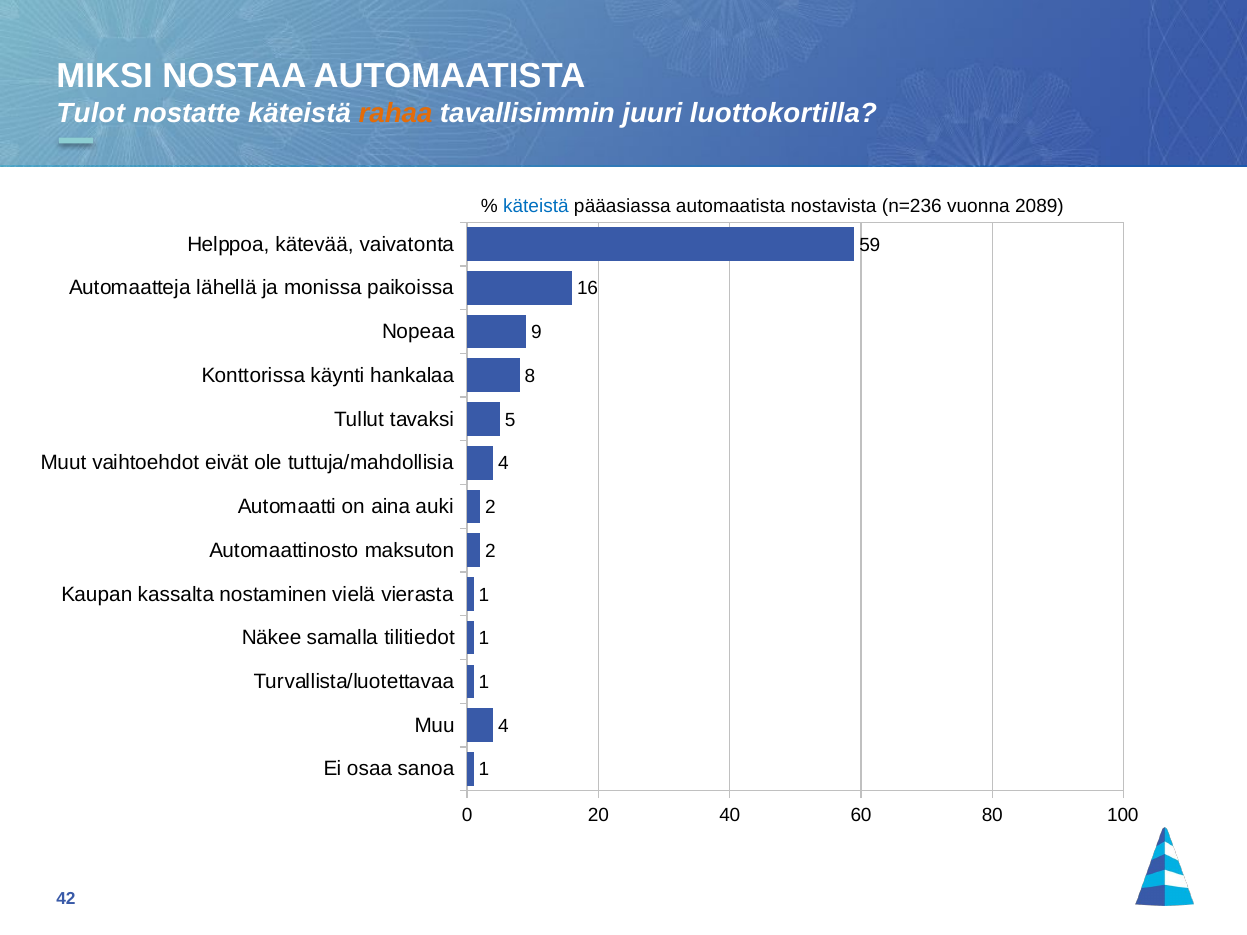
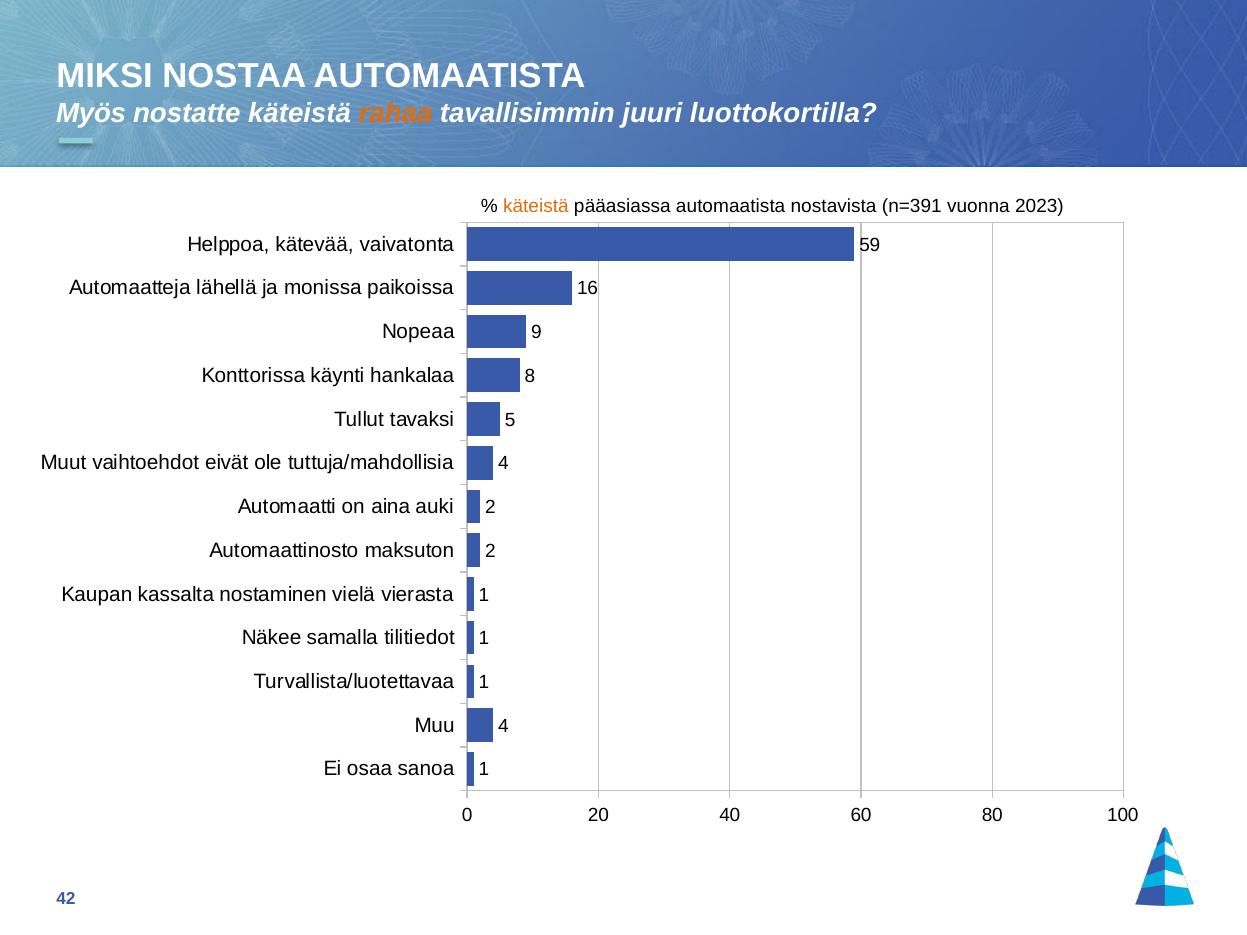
Tulot: Tulot -> Myös (91, 113)
käteistä colour: blue -> orange (536, 206)
n=236: n=236 -> n=391 (912, 206)
2089: 2089 -> 2023 (1040, 206)
